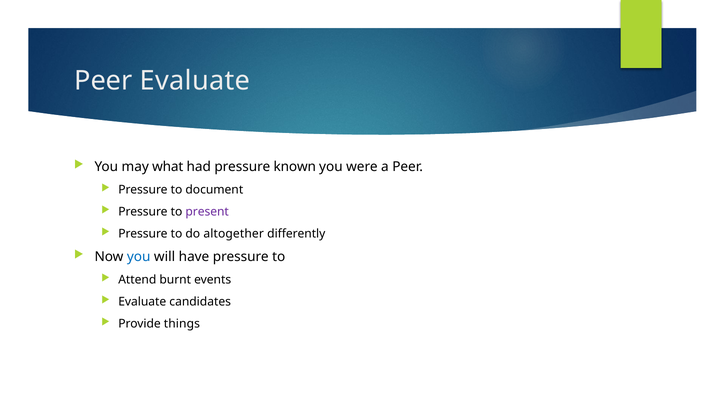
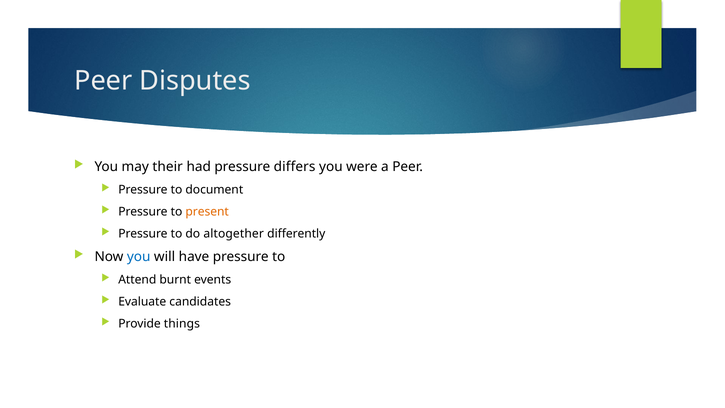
Peer Evaluate: Evaluate -> Disputes (195, 81)
what: what -> their (168, 167)
known: known -> differs (295, 167)
present colour: purple -> orange (207, 212)
